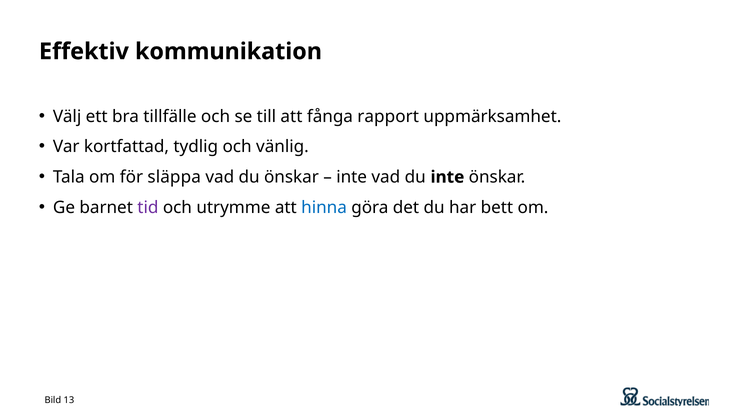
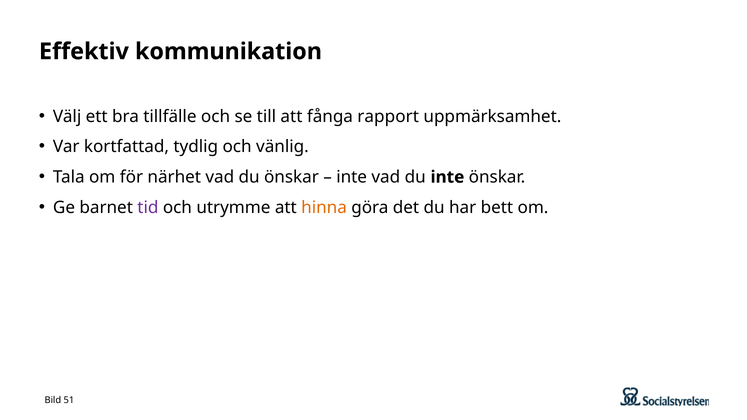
släppa: släppa -> närhet (174, 177)
hinna colour: blue -> orange (324, 207)
13: 13 -> 51 (69, 401)
